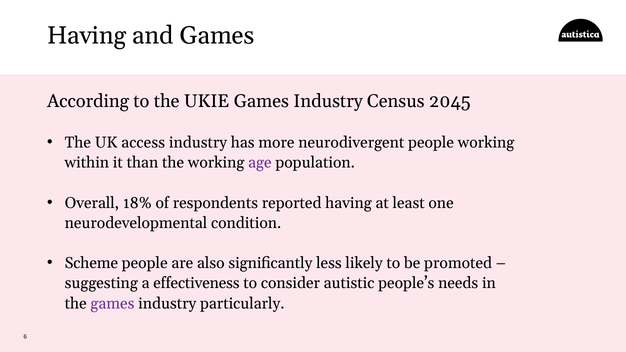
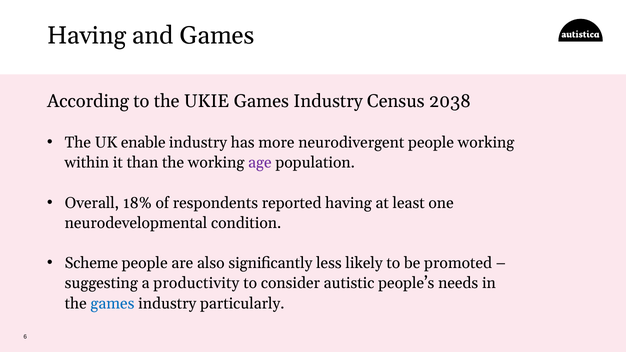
2045: 2045 -> 2038 (450, 101)
access: access -> enable (143, 143)
effectiveness: effectiveness -> productivity (196, 283)
games colour: purple -> blue (112, 303)
